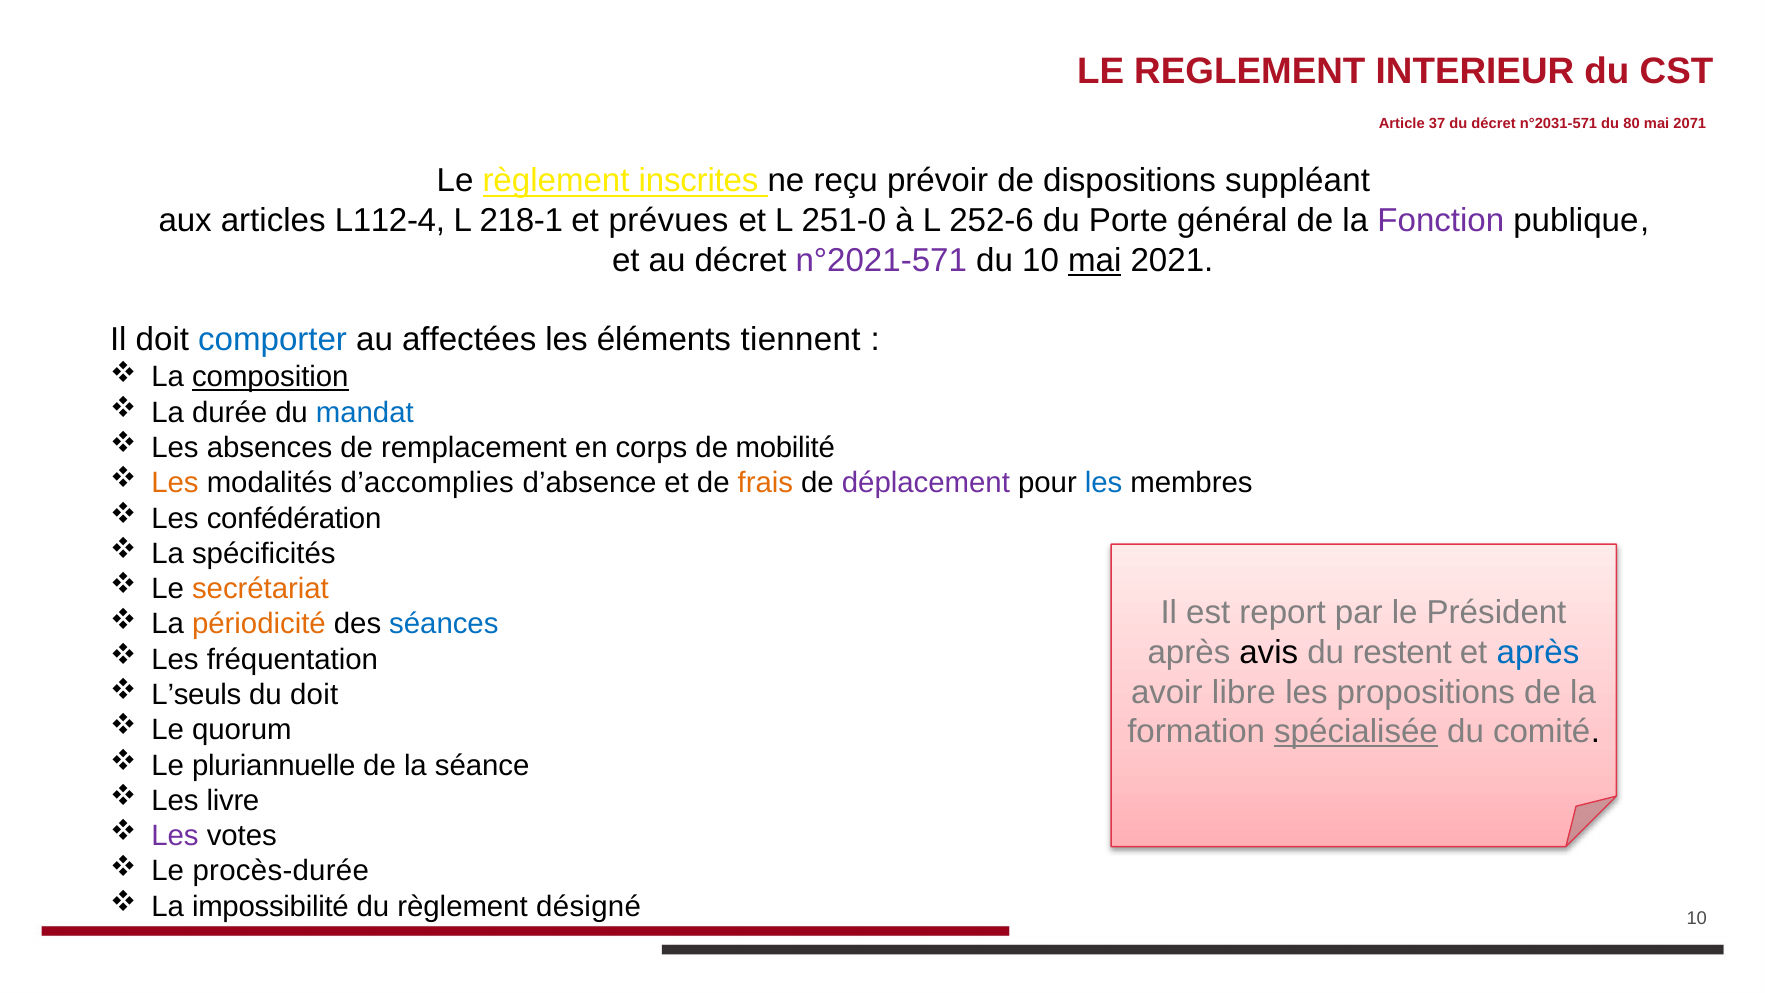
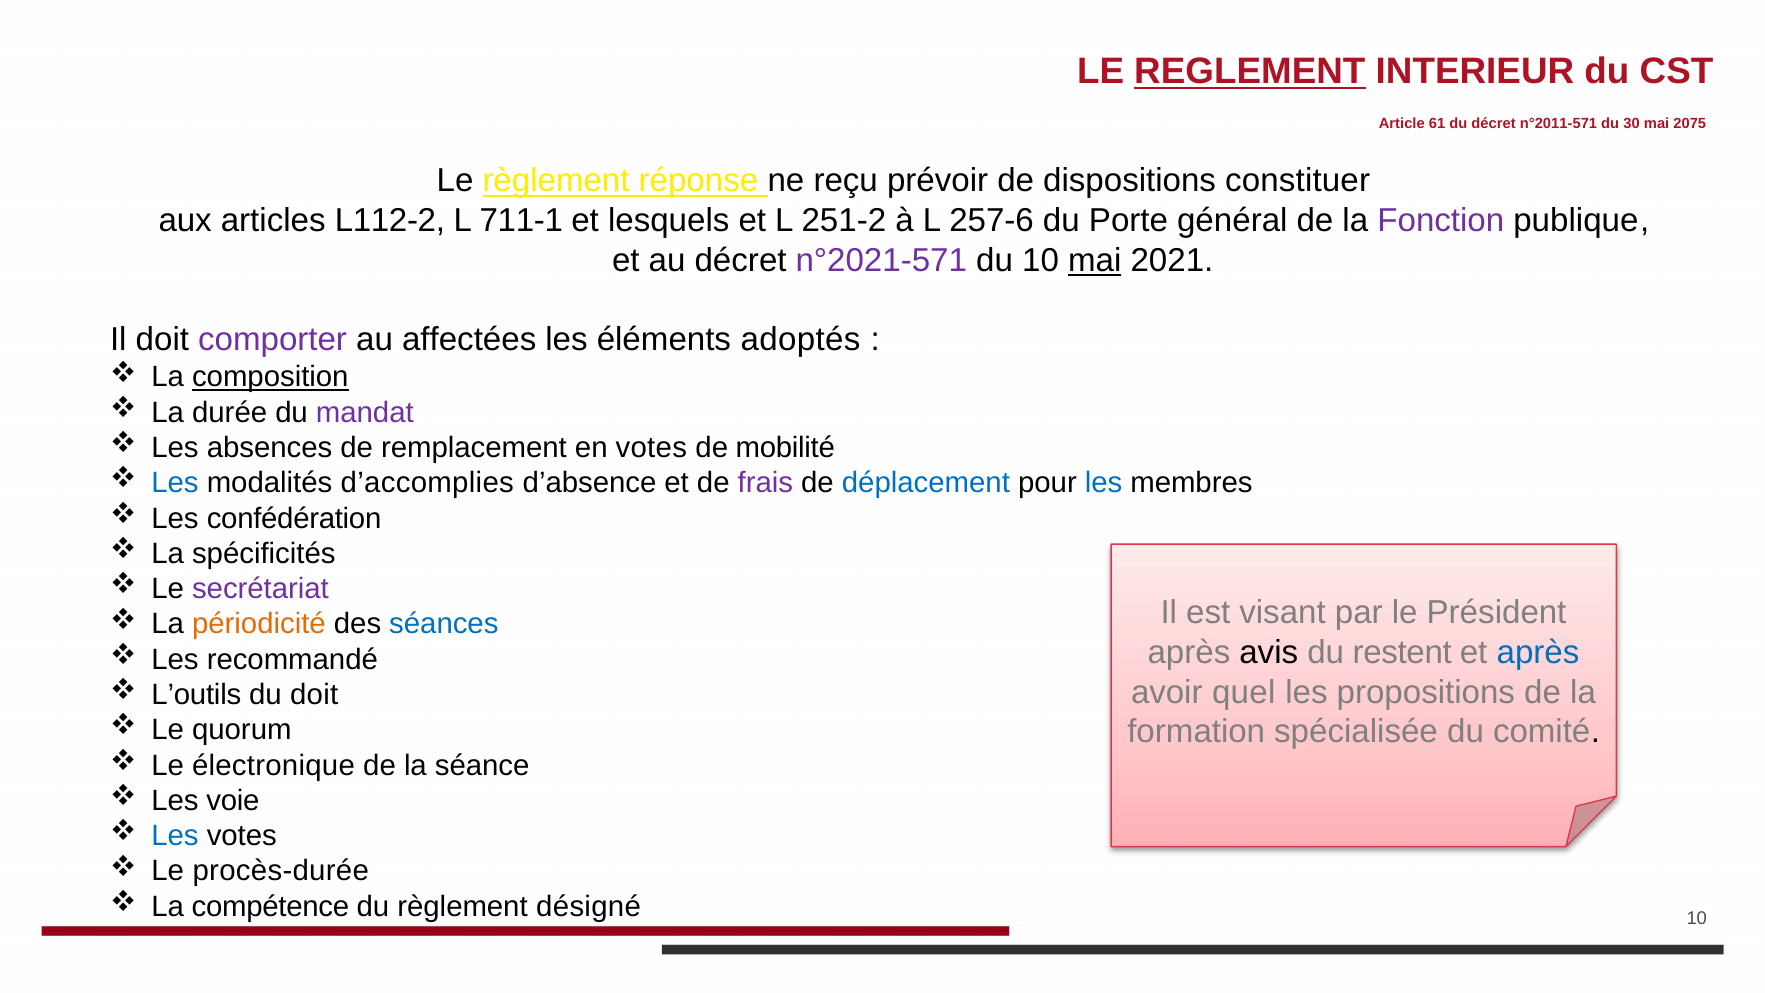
REGLEMENT underline: none -> present (1250, 72)
37: 37 -> 61 (1437, 124)
n°2031-571: n°2031-571 -> n°2011-571 (1559, 124)
80: 80 -> 30 (1632, 124)
2071: 2071 -> 2075 (1690, 124)
inscrites: inscrites -> réponse (698, 181)
suppléant: suppléant -> constituer (1298, 181)
L112-4: L112-4 -> L112-2 (390, 221)
218-1: 218-1 -> 711-1 (521, 221)
prévues: prévues -> lesquels (669, 221)
251-0: 251-0 -> 251-2 (844, 221)
252-6: 252-6 -> 257-6 (992, 221)
comporter colour: blue -> purple (273, 340)
tiennent: tiennent -> adoptés (801, 340)
mandat colour: blue -> purple (365, 412)
en corps: corps -> votes (651, 448)
Les colour: orange -> blue (175, 483)
frais colour: orange -> purple (765, 483)
déplacement colour: purple -> blue (926, 483)
secrétariat colour: orange -> purple (260, 589)
report: report -> visant (1283, 613)
fréquentation: fréquentation -> recommandé (292, 659)
libre: libre -> quel (1244, 692)
L’seuls: L’seuls -> L’outils (196, 695)
spécialisée underline: present -> none (1356, 732)
pluriannuelle: pluriannuelle -> électronique (273, 765)
livre: livre -> voie (233, 800)
Les colour: purple -> blue (175, 836)
impossibilité: impossibilité -> compétence (270, 906)
